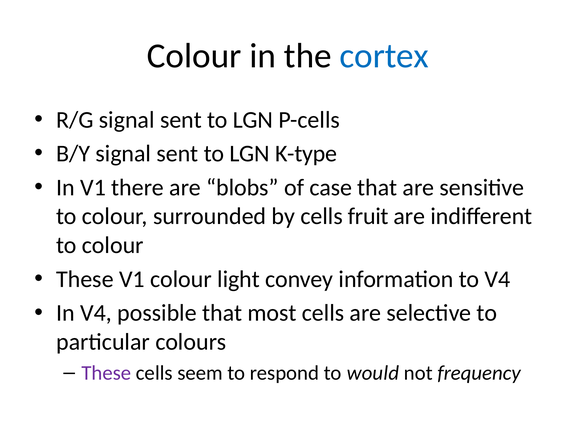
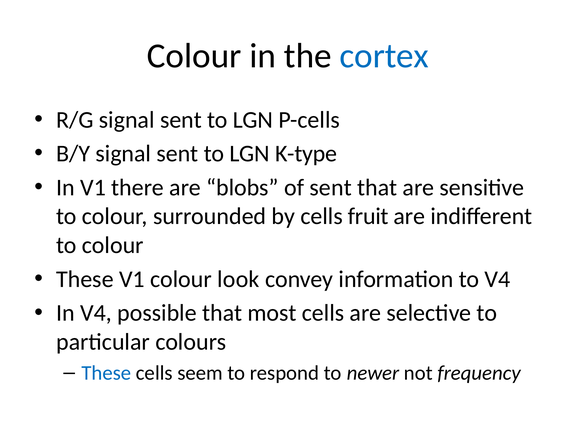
of case: case -> sent (331, 188)
light: light -> look (238, 279)
These colour: purple -> blue (106, 373)
would: would -> newer (373, 373)
